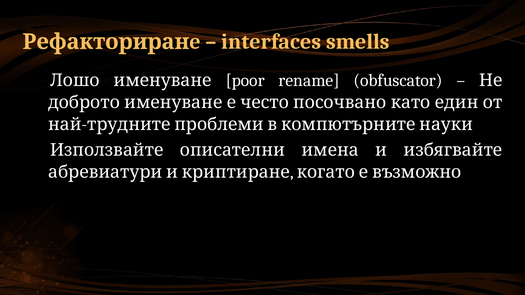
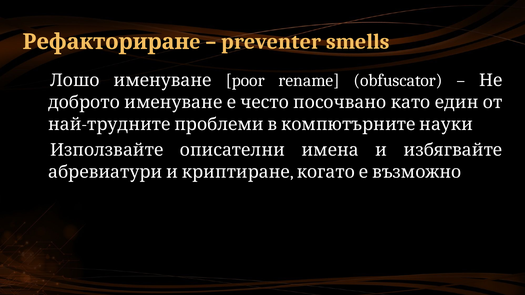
interfaces: interfaces -> preventer (271, 42)
